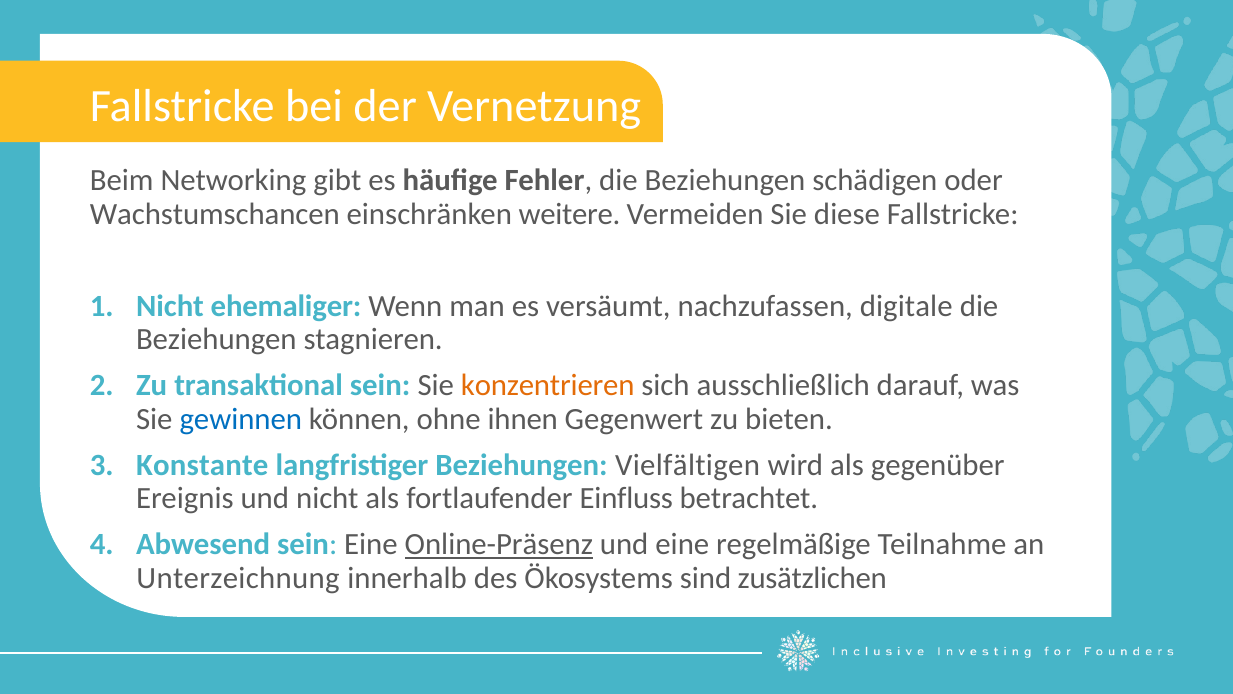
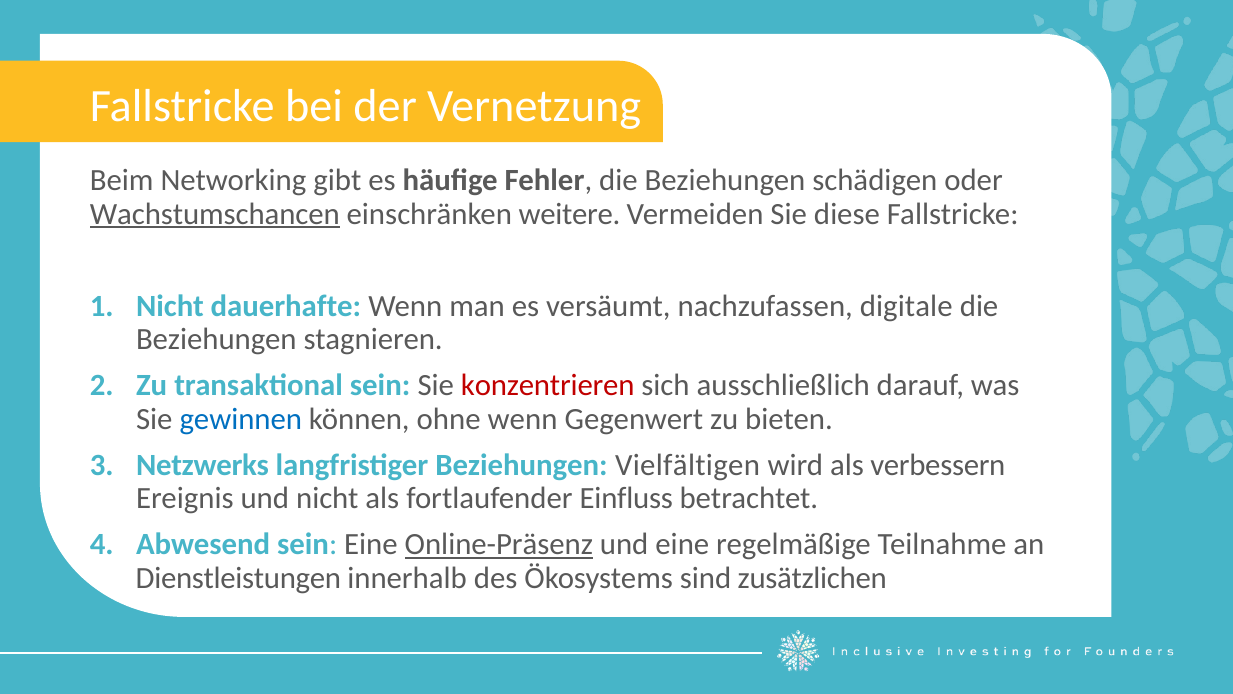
Wachstumschancen underline: none -> present (215, 214)
ehemaliger: ehemaliger -> dauerhafte (286, 306)
konzentrieren colour: orange -> red (548, 386)
ohne ihnen: ihnen -> wenn (523, 419)
Konstante: Konstante -> Netzwerks (203, 465)
gegenüber: gegenüber -> verbessern (938, 465)
Unterzeichnung: Unterzeichnung -> Dienstleistungen (238, 578)
